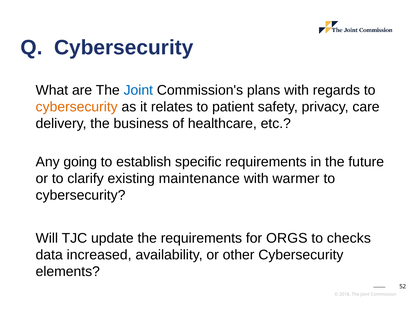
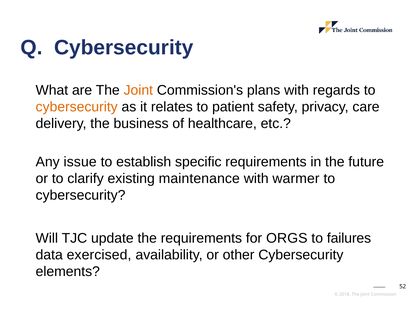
Joint colour: blue -> orange (138, 90)
going: going -> issue (80, 162)
checks: checks -> failures (349, 238)
increased: increased -> exercised (99, 254)
